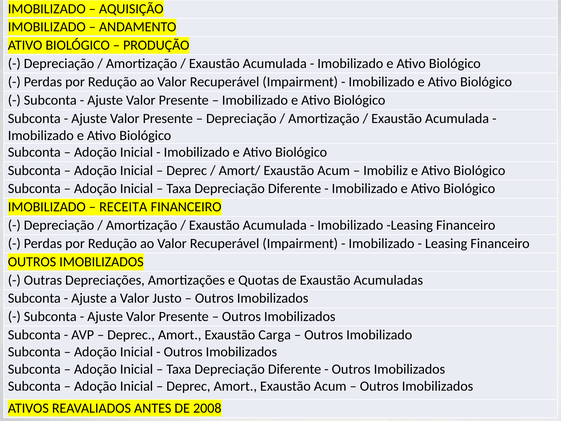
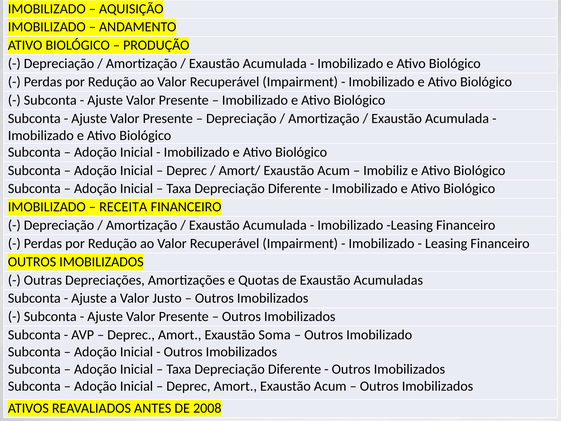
Carga: Carga -> Soma (275, 335)
